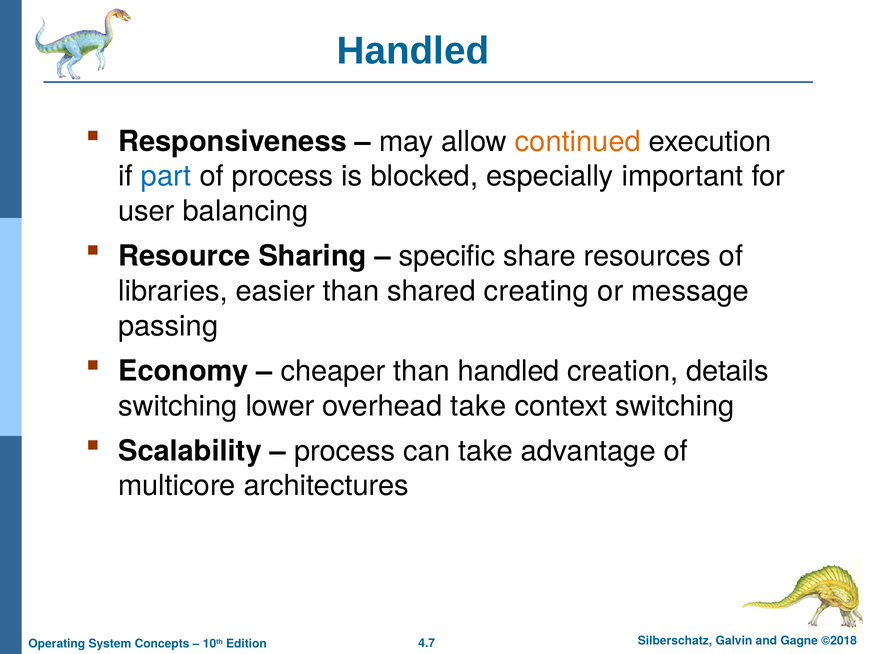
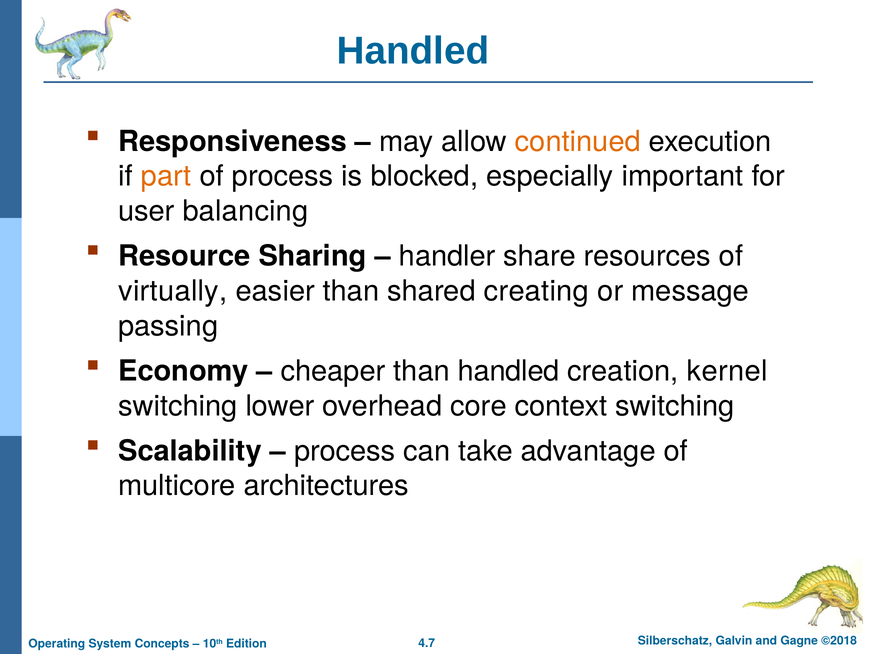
part colour: blue -> orange (166, 176)
specific: specific -> handler (447, 256)
libraries: libraries -> virtually (173, 291)
details: details -> kernel (727, 371)
overhead take: take -> core (478, 405)
